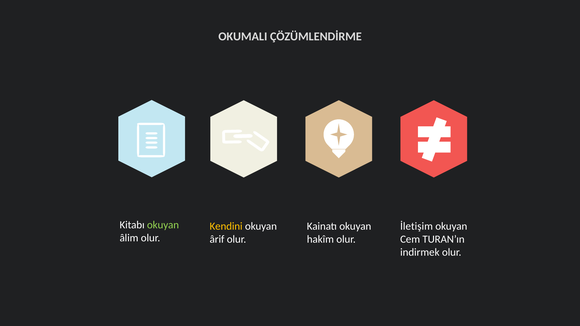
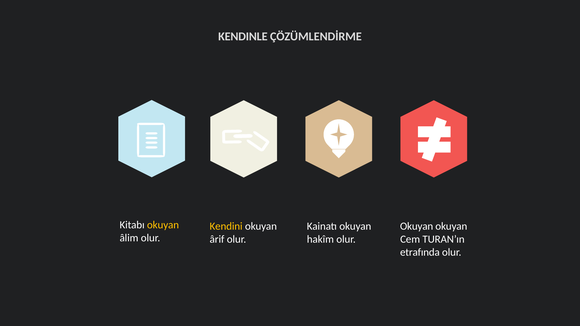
OKUMALI: OKUMALI -> KENDINLE (243, 37)
okuyan colour: light green -> yellow (163, 225)
İletişim: İletişim -> Okuyan (417, 226)
indirmek: indirmek -> etrafında (420, 252)
